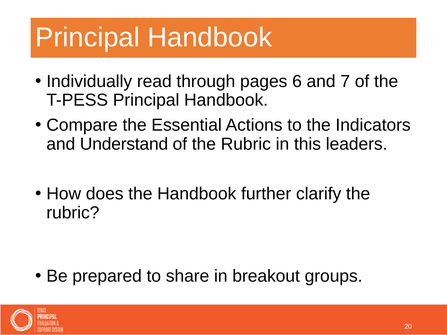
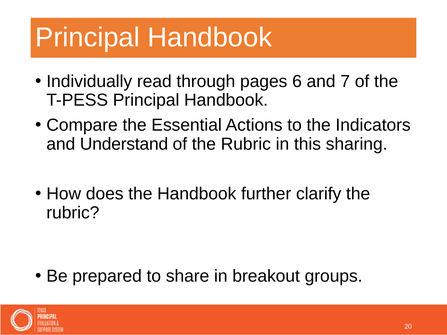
leaders: leaders -> sharing (357, 144)
